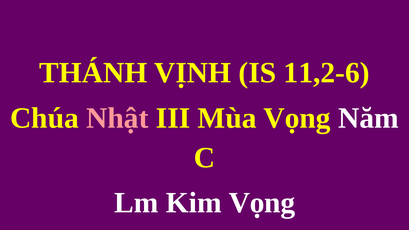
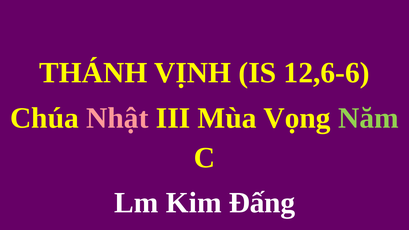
11,2-6: 11,2-6 -> 12,6-6 (327, 73)
Năm colour: white -> light green (368, 118)
Kim Vọng: Vọng -> Đấng (262, 203)
